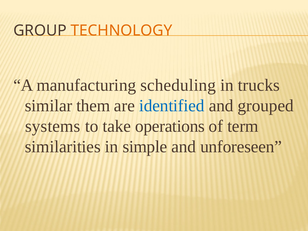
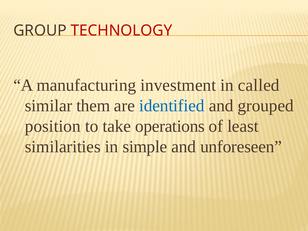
TECHNOLOGY colour: orange -> red (122, 31)
scheduling: scheduling -> investment (178, 85)
trucks: trucks -> called (259, 85)
systems: systems -> position (53, 126)
term: term -> least (243, 126)
